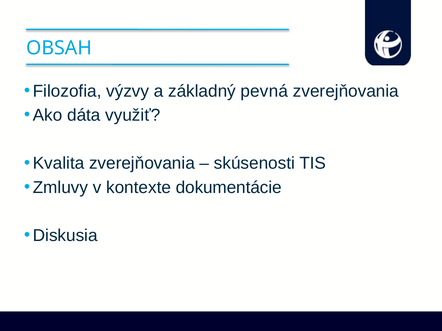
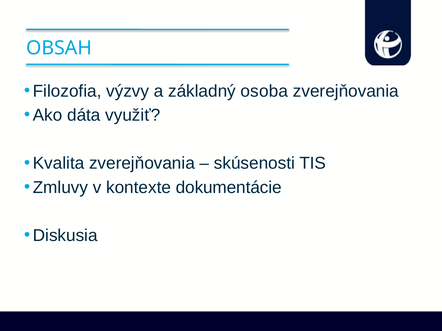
pevná: pevná -> osoba (264, 91)
